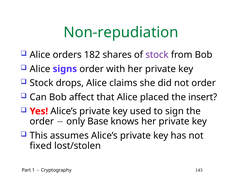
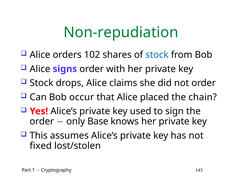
182: 182 -> 102 (92, 55)
stock colour: purple -> blue (157, 55)
affect: affect -> occur (82, 97)
insert: insert -> chain (203, 97)
